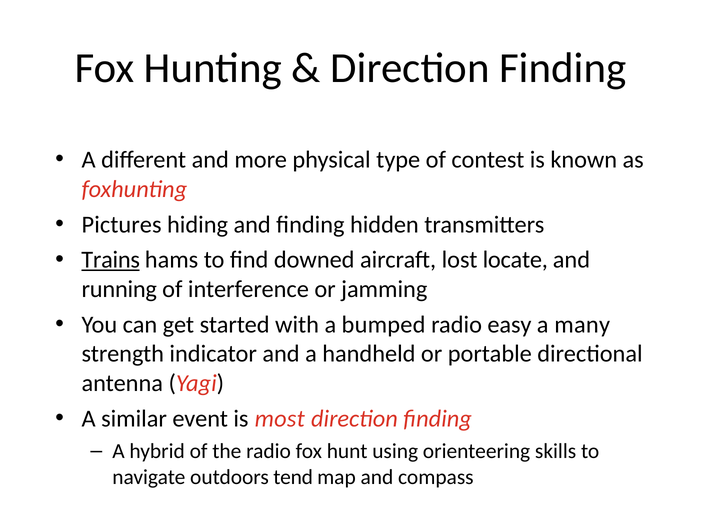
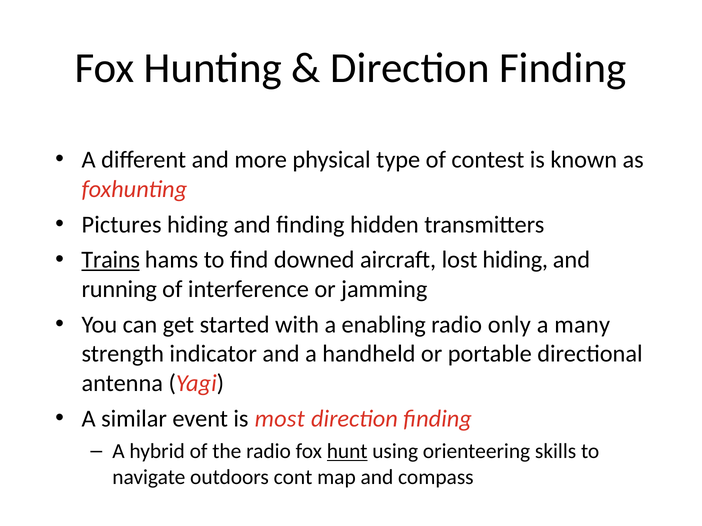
lost locate: locate -> hiding (515, 260)
bumped: bumped -> enabling (384, 325)
easy: easy -> only (509, 325)
hunt underline: none -> present (347, 452)
tend: tend -> cont (293, 477)
